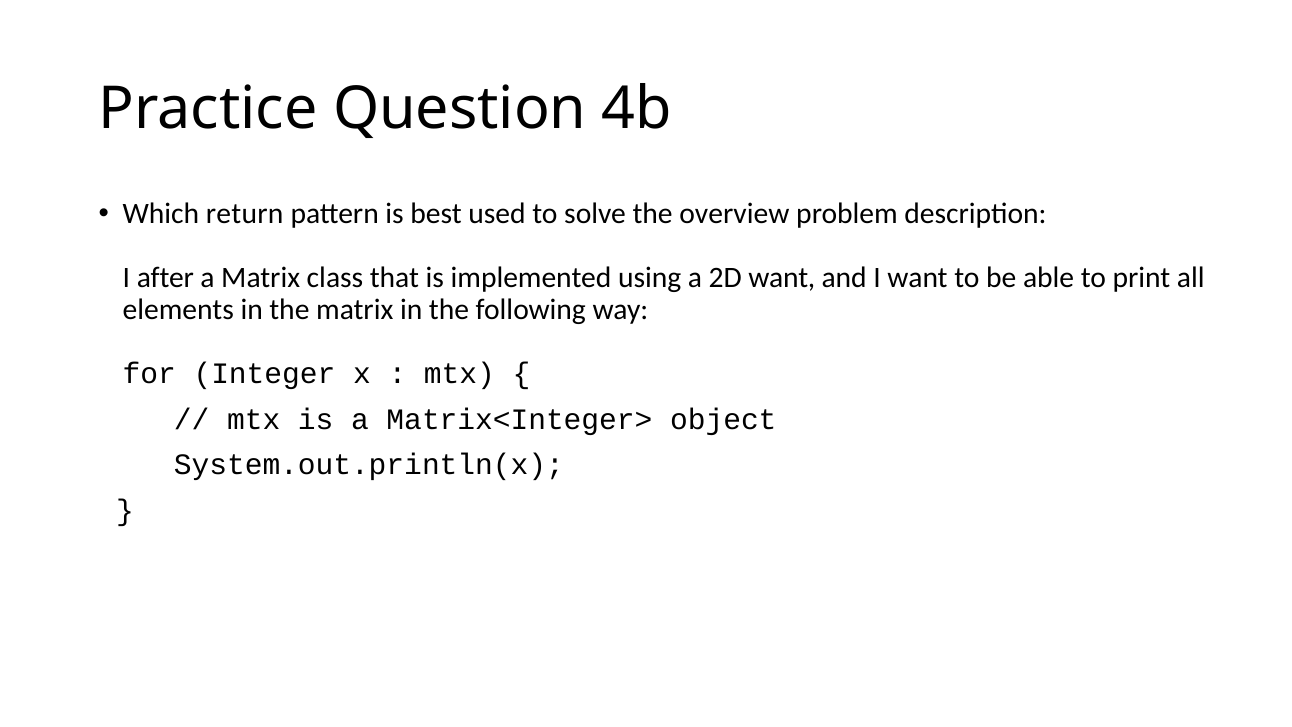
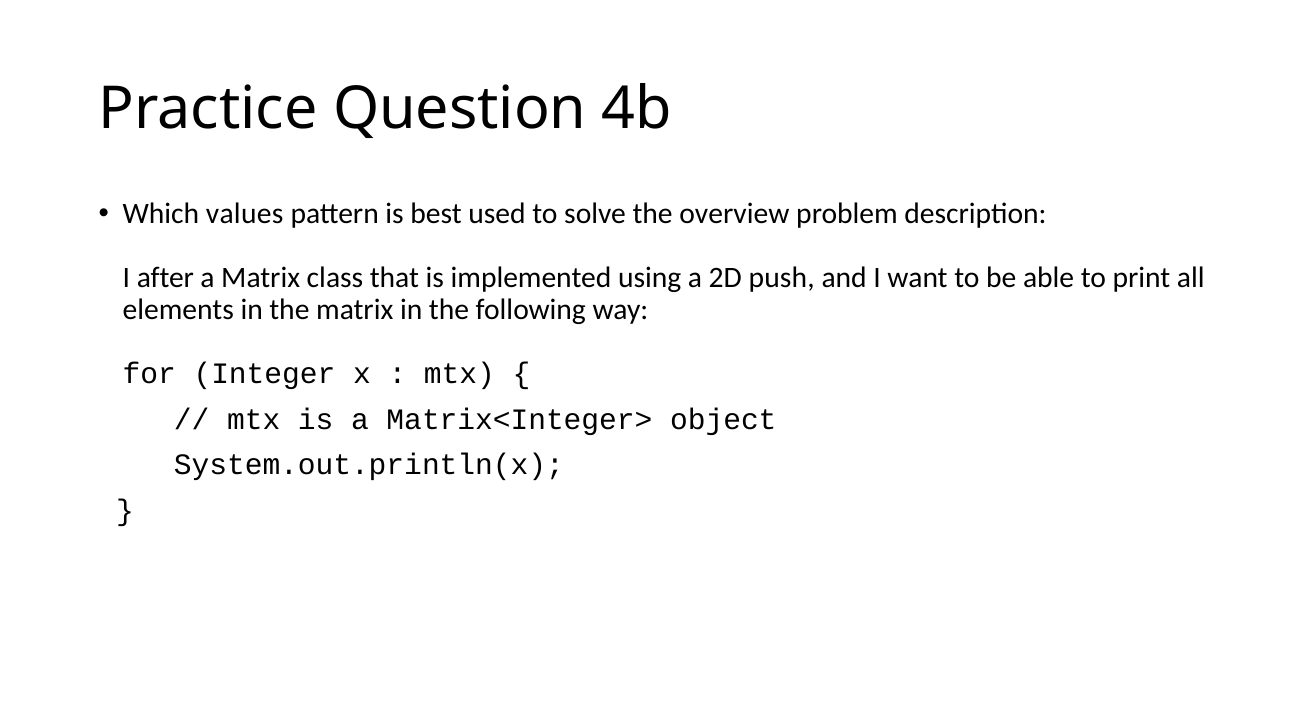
return: return -> values (245, 214)
2D want: want -> push (782, 278)
